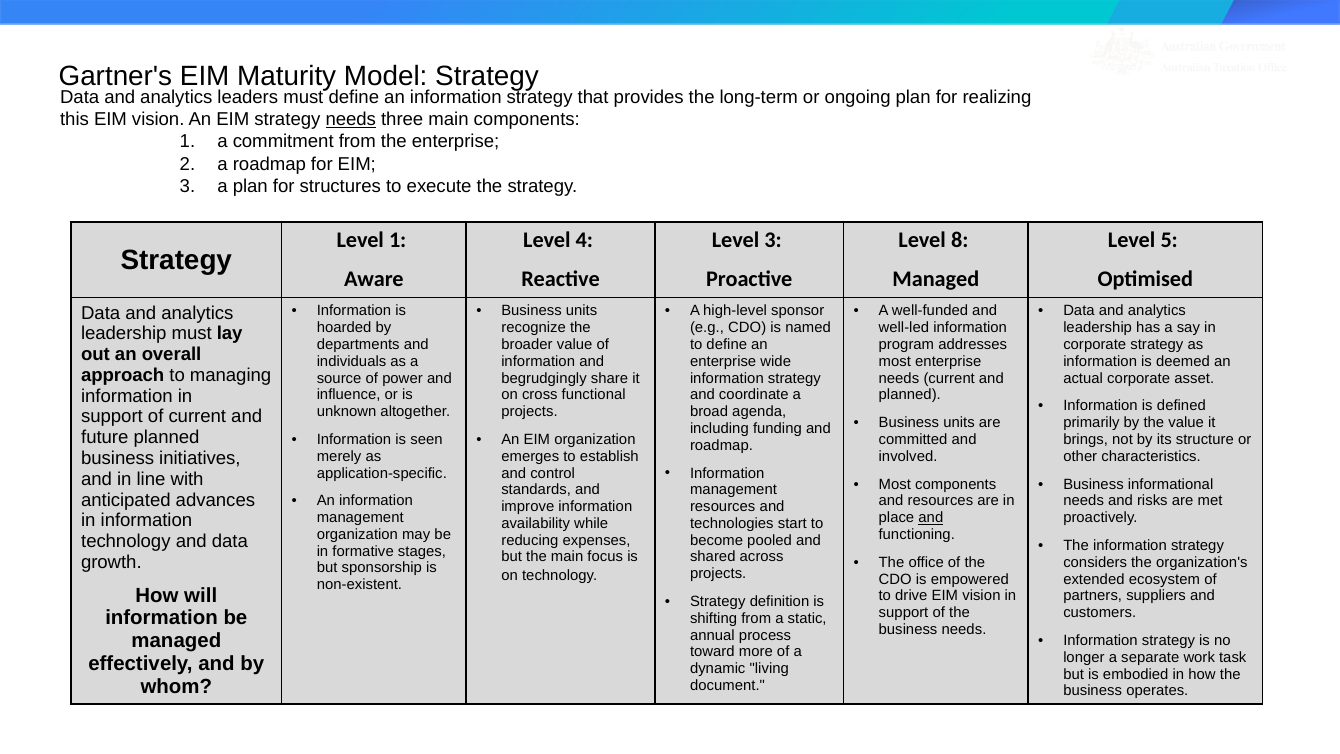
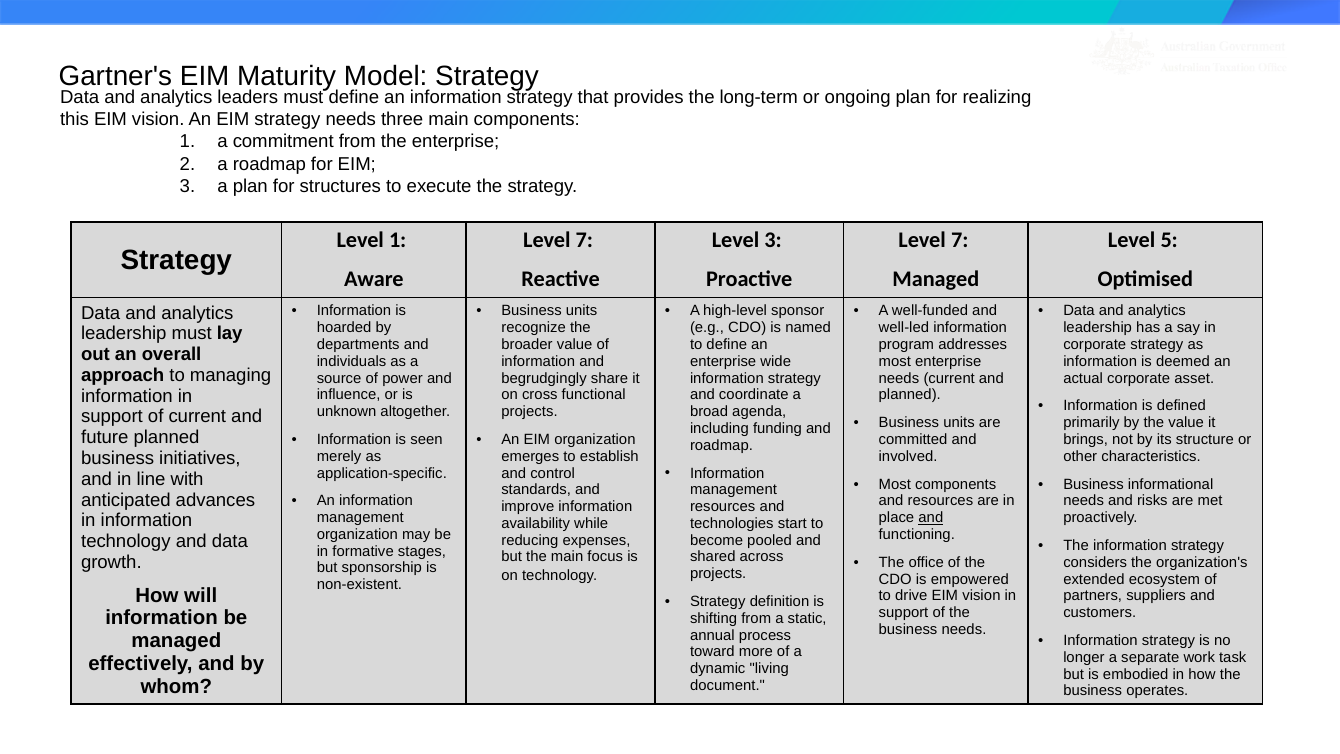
needs underline: present -> none (351, 119)
4: 4 -> 7 (584, 241)
8: 8 -> 7 (960, 241)
